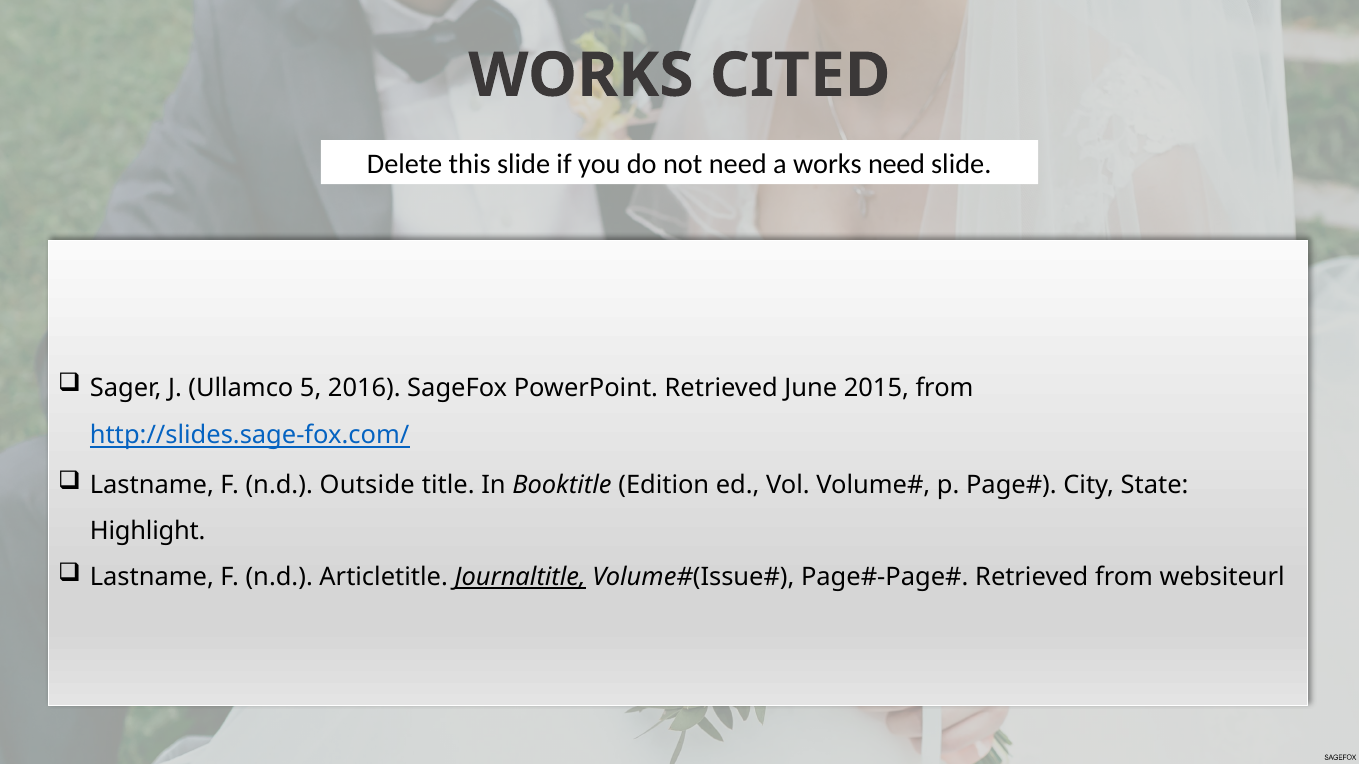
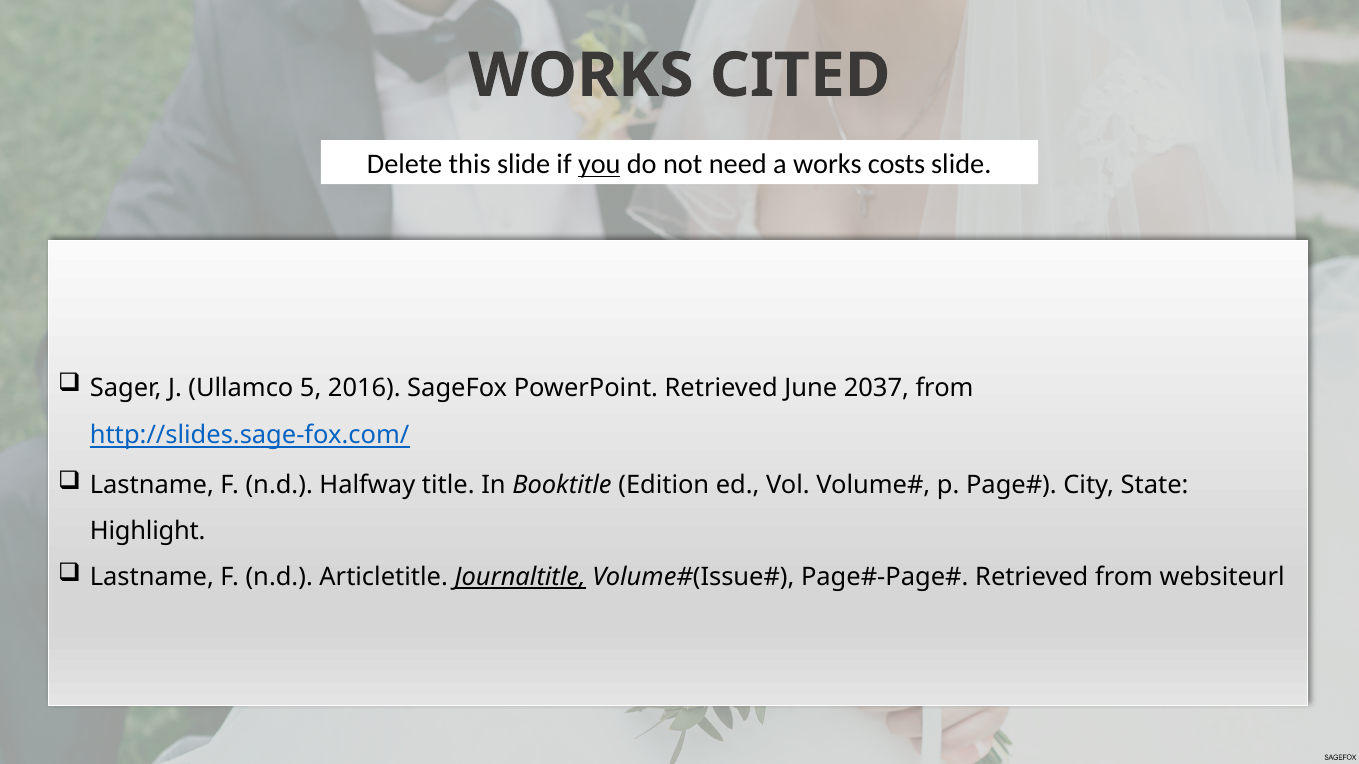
you underline: none -> present (599, 164)
works need: need -> costs (897, 164)
2015: 2015 -> 2037 (876, 388)
Outside: Outside -> Halfway (367, 486)
